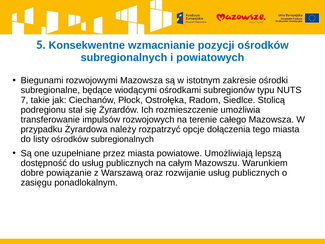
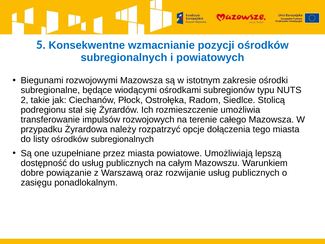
7: 7 -> 2 (24, 100)
